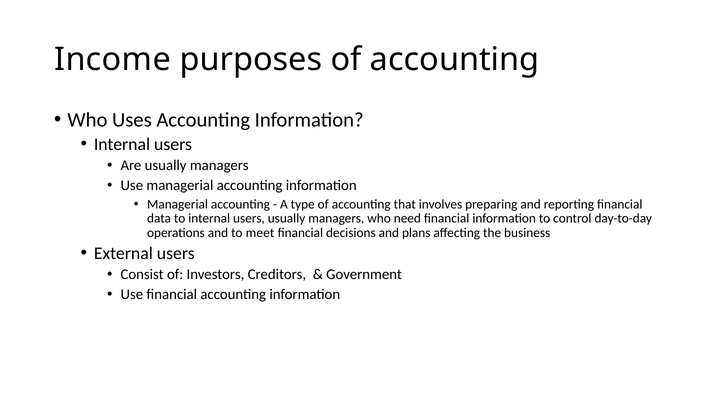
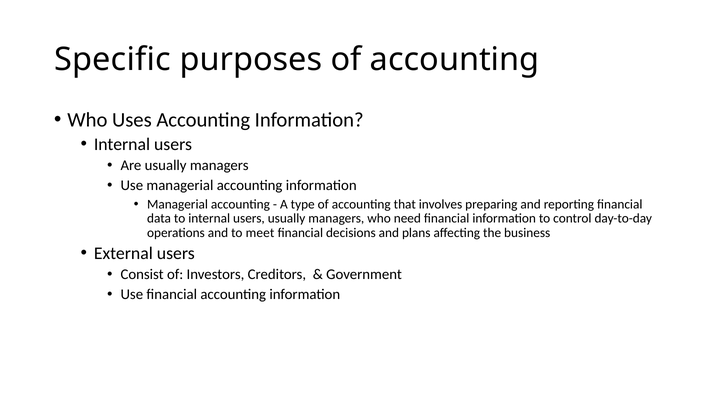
Income: Income -> Specific (113, 60)
